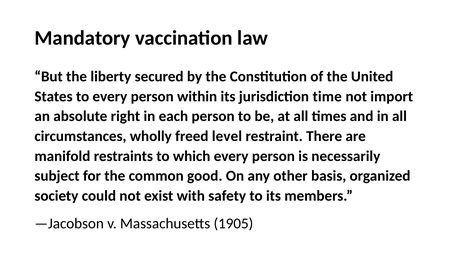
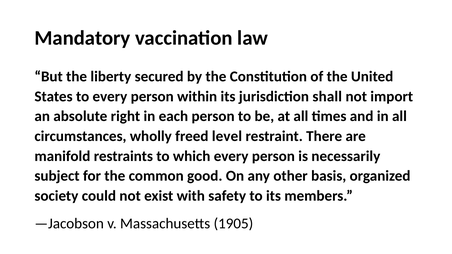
time: time -> shall (327, 97)
